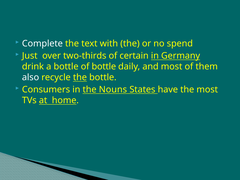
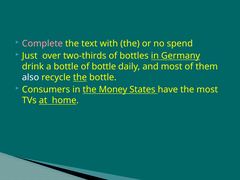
Complete colour: white -> pink (42, 44)
certain: certain -> bottles (134, 56)
Nouns: Nouns -> Money (113, 89)
